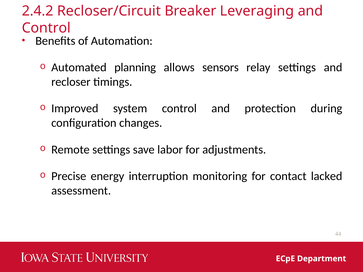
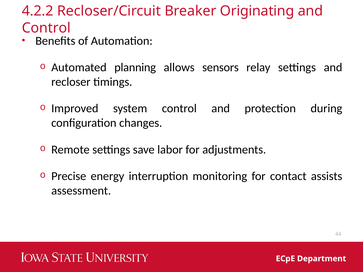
2.4.2: 2.4.2 -> 4.2.2 (38, 11)
Leveraging: Leveraging -> Originating (257, 11)
lacked: lacked -> assists (327, 176)
